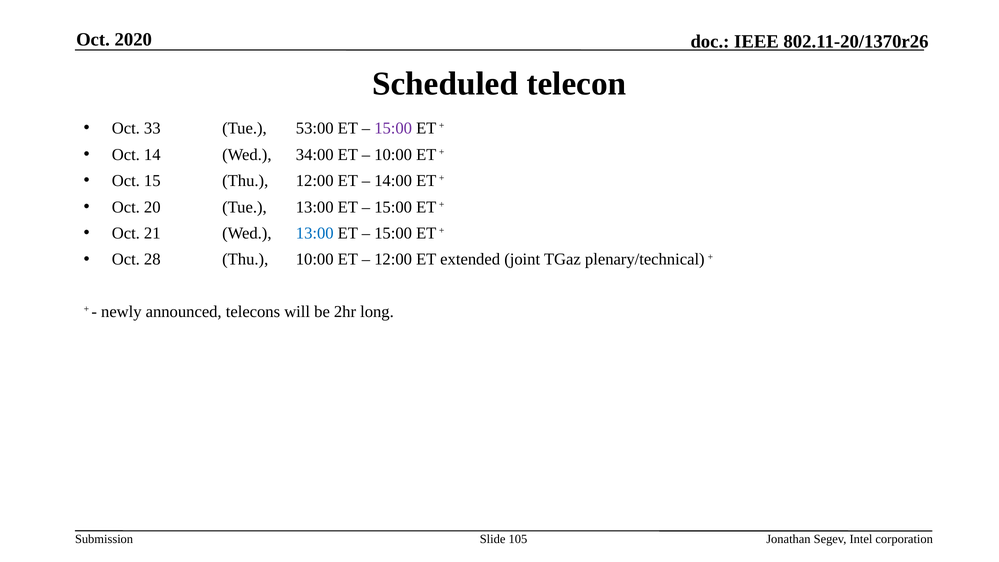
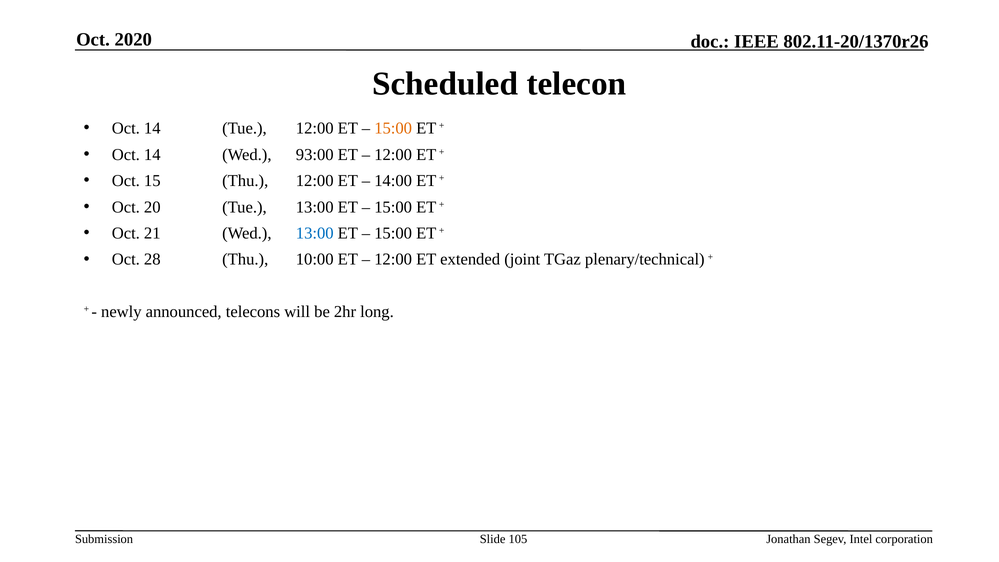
33: 33 -> 14 (152, 128)
Tue 53:00: 53:00 -> 12:00 (315, 128)
15:00 colour: purple -> orange (393, 128)
34:00: 34:00 -> 93:00 (315, 155)
10:00: 10:00 -> 12:00 (393, 155)
